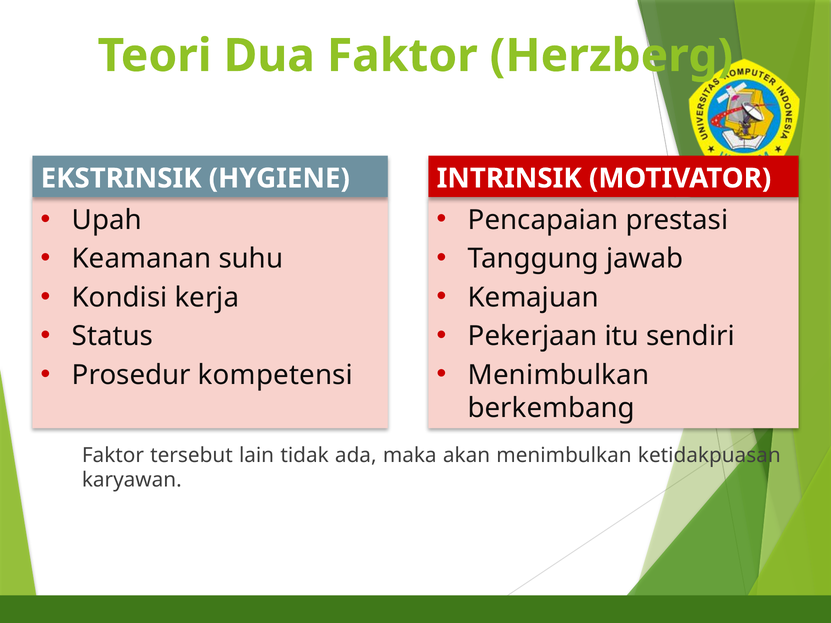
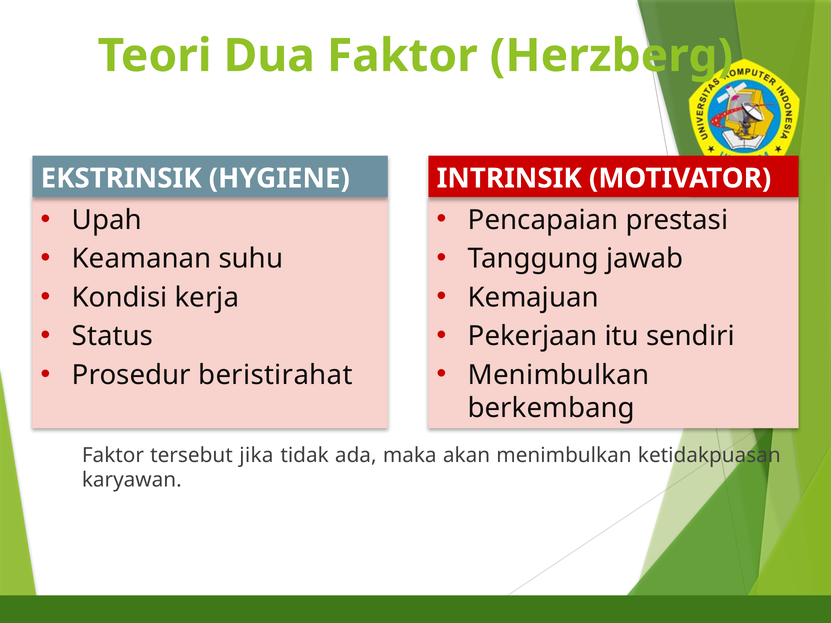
kompetensi: kompetensi -> beristirahat (275, 375)
lain: lain -> jika (256, 455)
